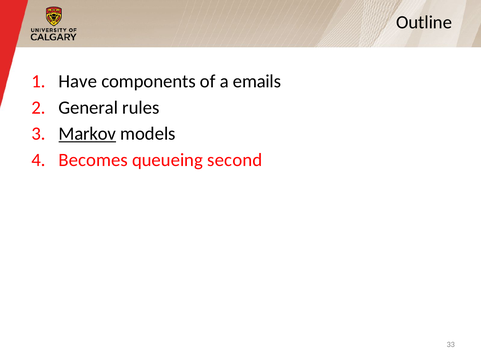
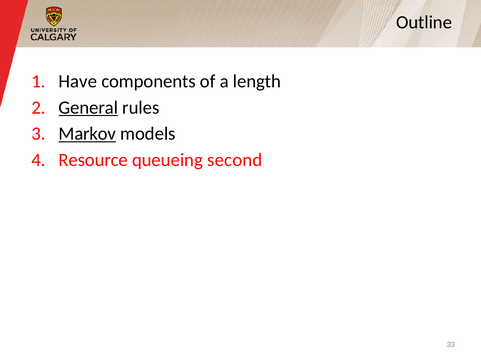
emails: emails -> length (257, 81)
General underline: none -> present (88, 107)
Becomes: Becomes -> Resource (93, 160)
